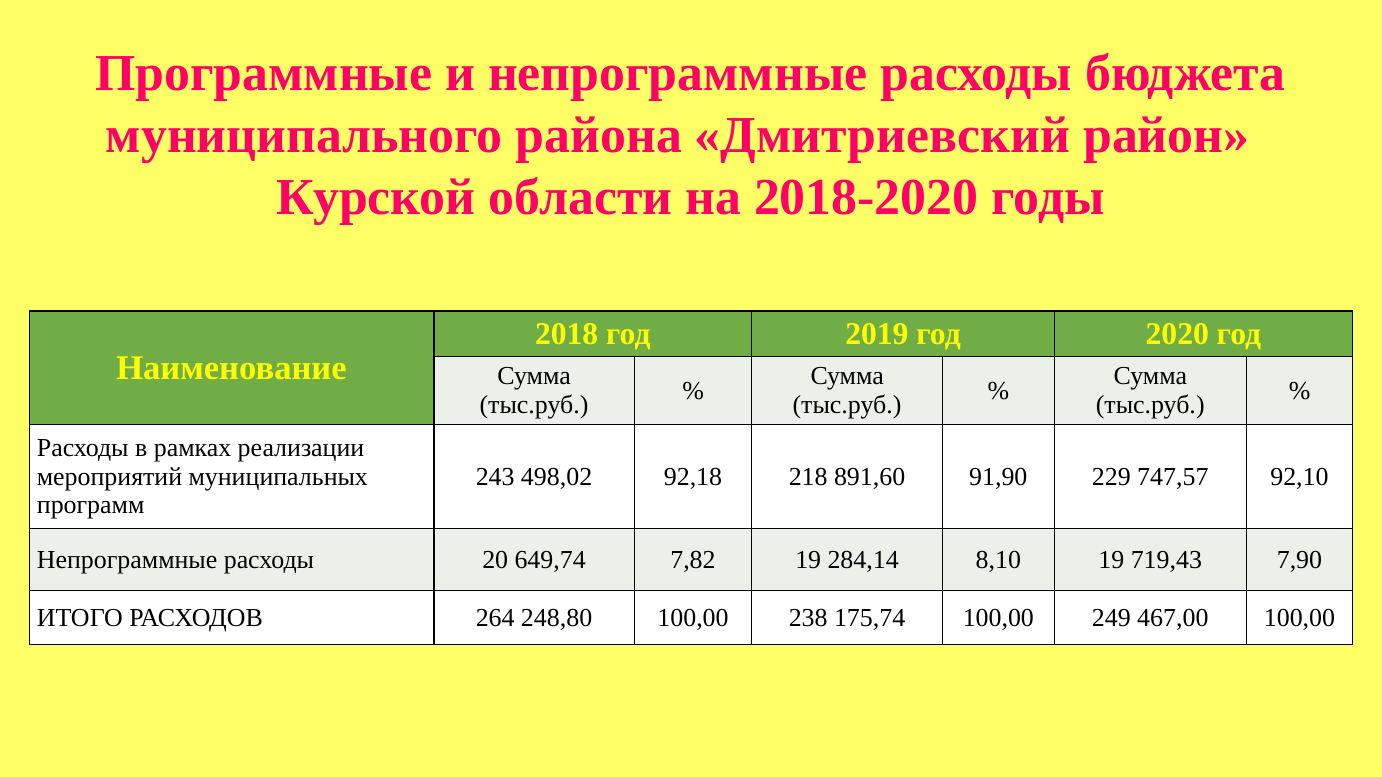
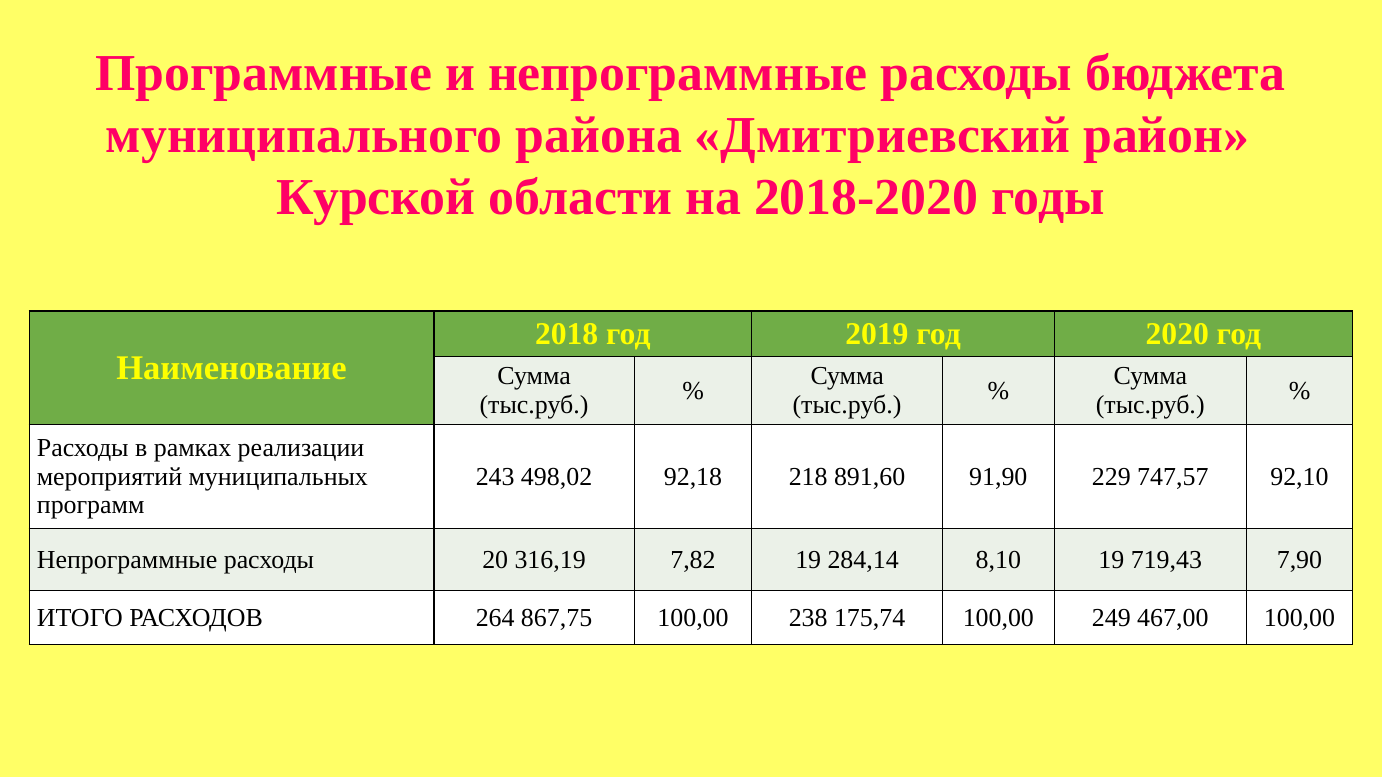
649,74: 649,74 -> 316,19 (550, 560)
248,80: 248,80 -> 867,75 (557, 618)
